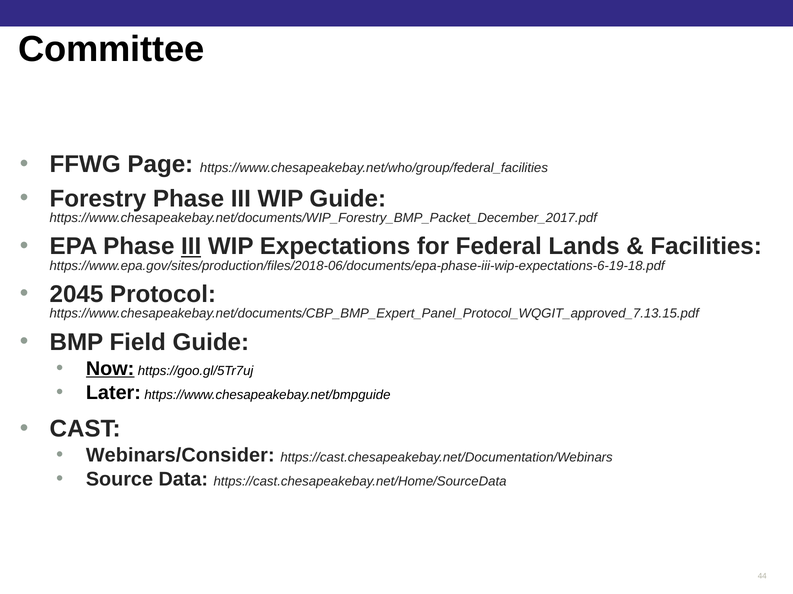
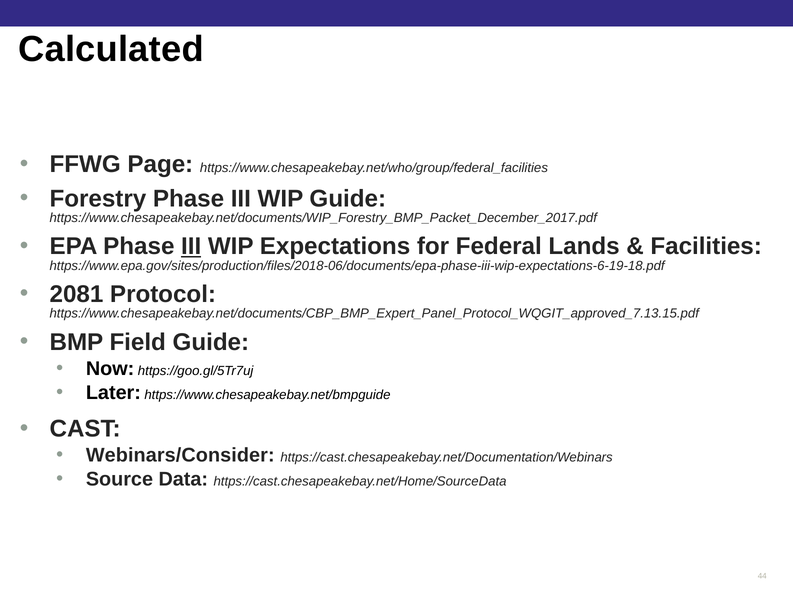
Committee: Committee -> Calculated (111, 49)
2045: 2045 -> 2081 (76, 295)
Now underline: present -> none (110, 369)
